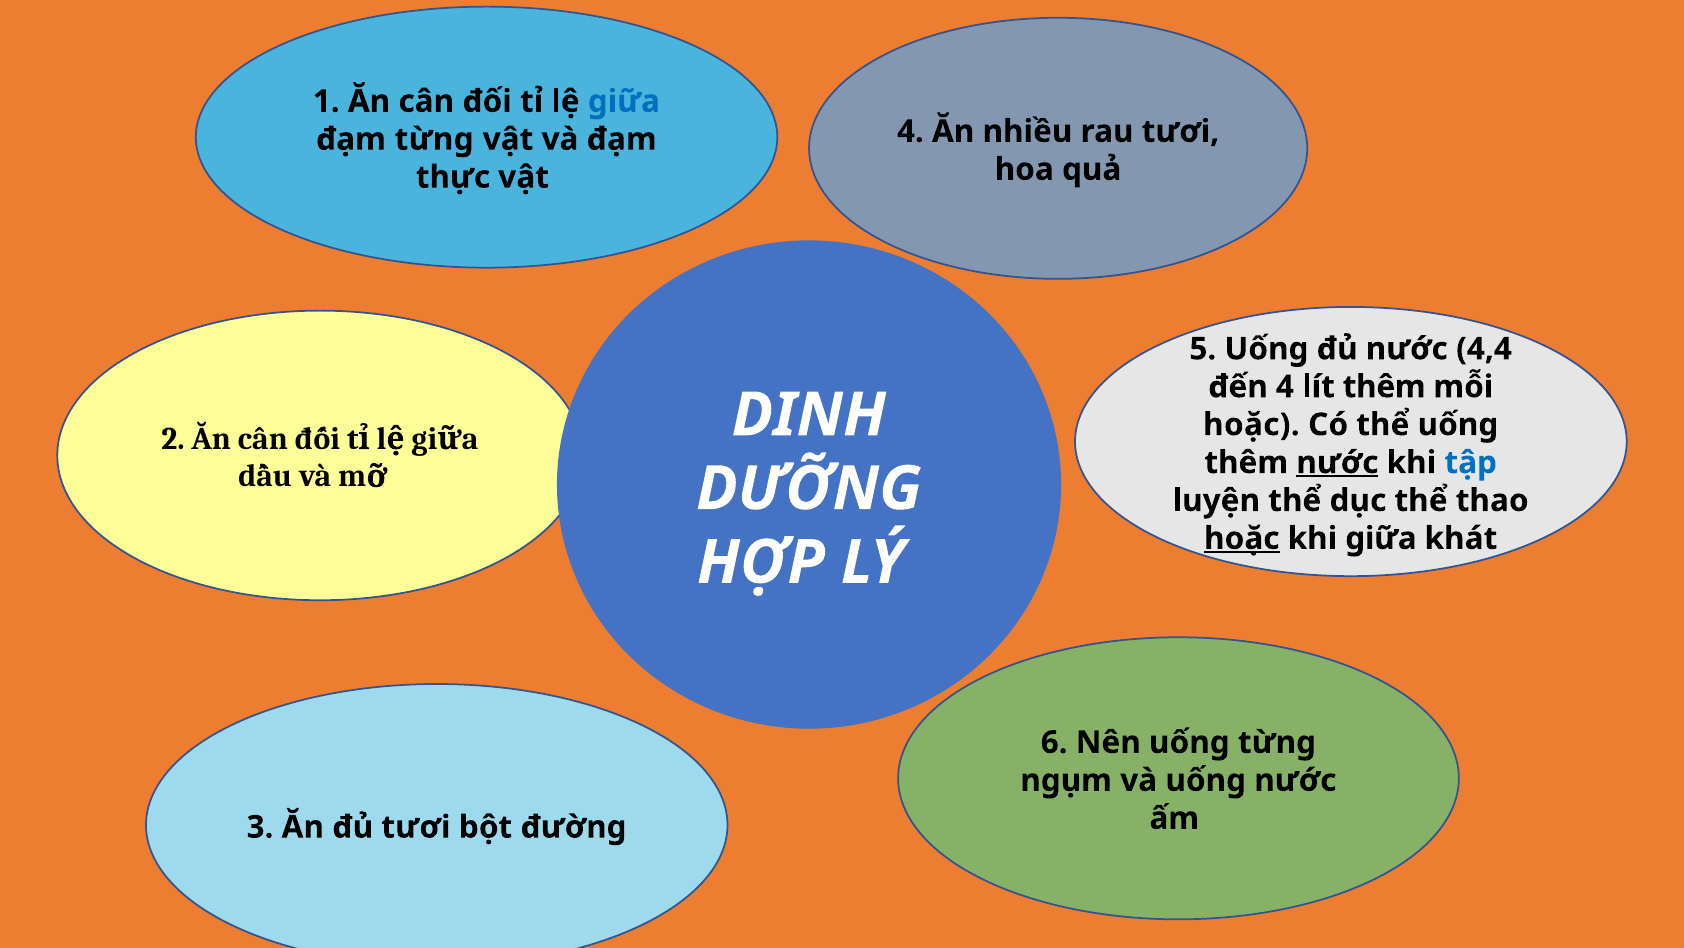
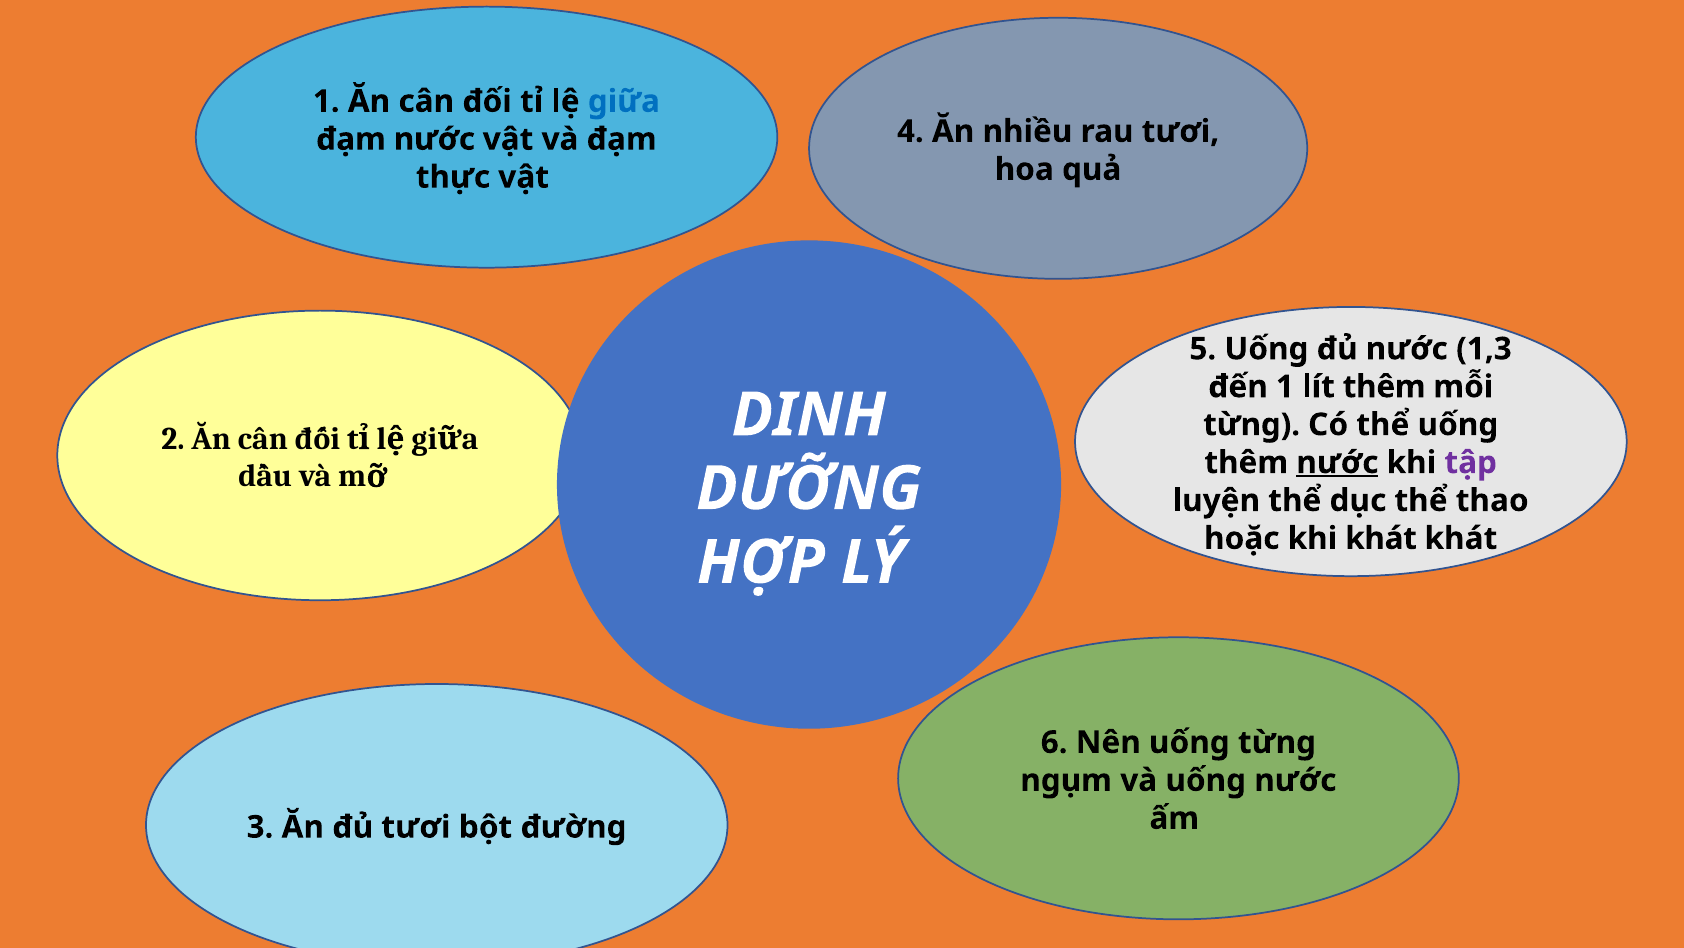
đạm từng: từng -> nước (434, 139)
4,4: 4,4 -> 1,3 (1484, 349)
đến 4: 4 -> 1 (1285, 387)
hoặc: hoặc -> từng (1252, 424)
tập colour: blue -> purple (1471, 462)
hoặc underline: present -> none (1242, 538)
khi giữa: giữa -> khát (1381, 538)
